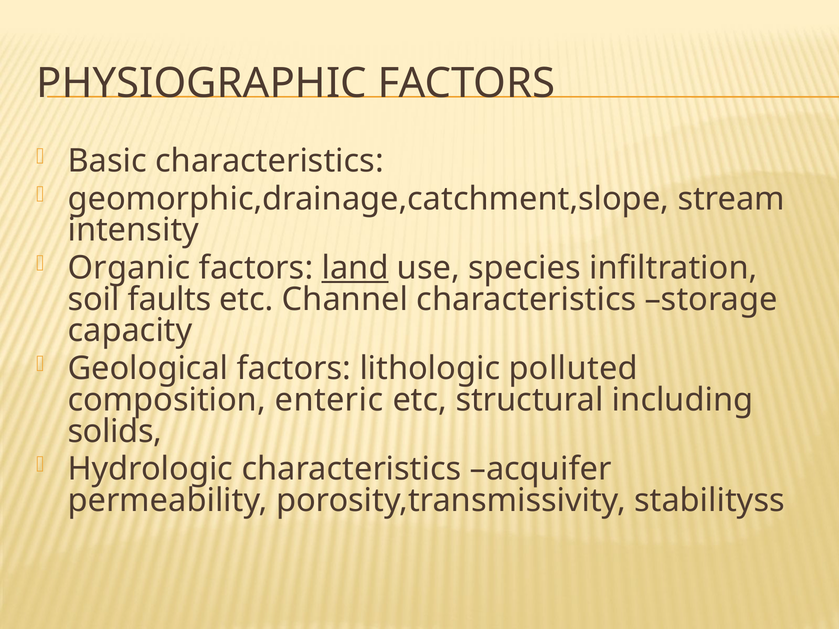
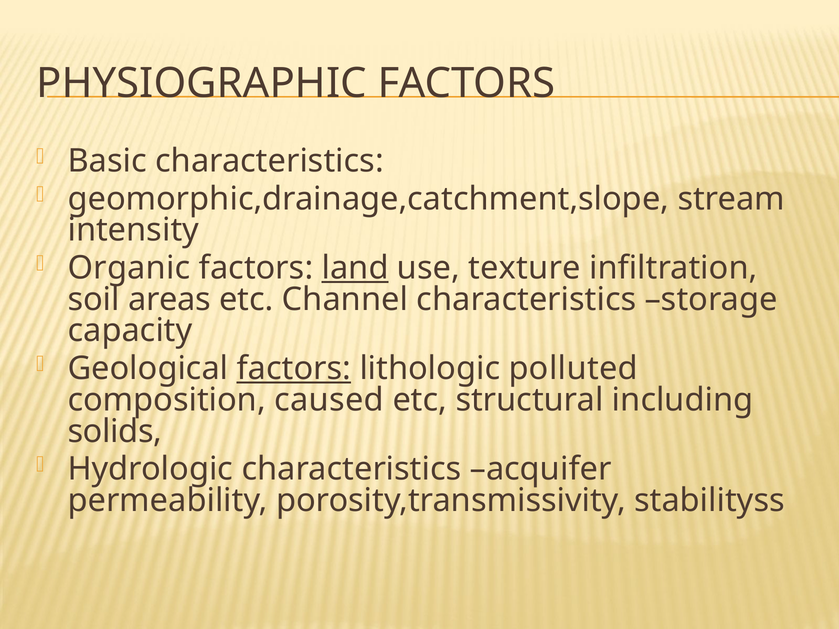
species: species -> texture (525, 268)
faults: faults -> areas (170, 299)
factors underline: none -> present (294, 369)
enteric: enteric -> caused (329, 400)
